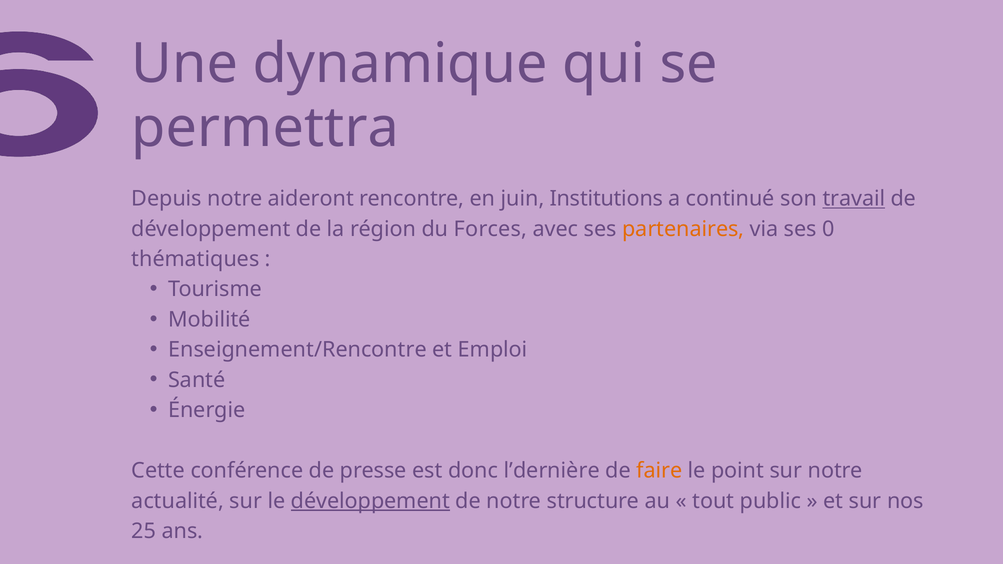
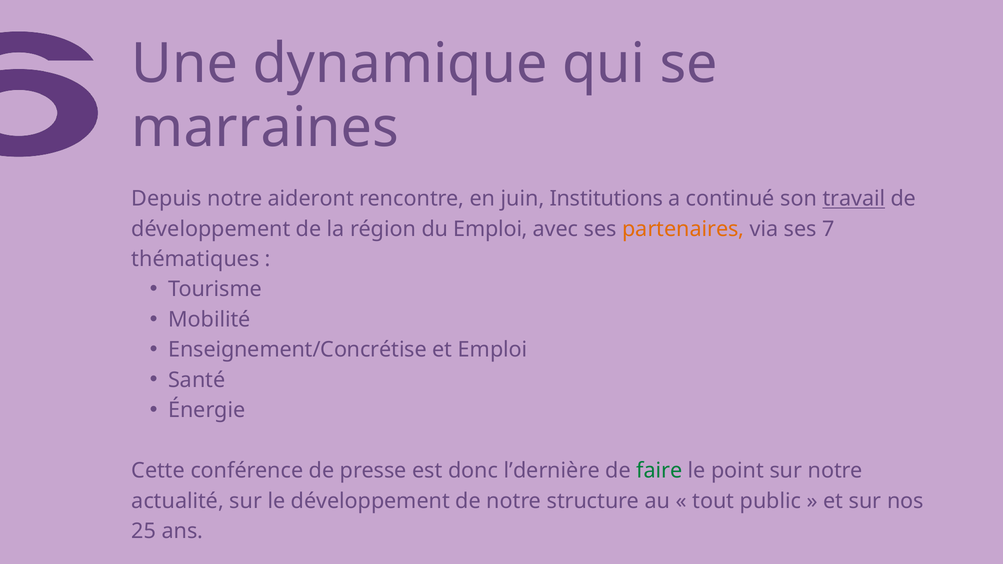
permettra: permettra -> marraines (265, 128)
du Forces: Forces -> Emploi (491, 229)
0: 0 -> 7 (829, 229)
Enseignement/Rencontre: Enseignement/Rencontre -> Enseignement/Concrétise (298, 350)
faire colour: orange -> green (659, 471)
développement underline: present -> none (370, 501)
